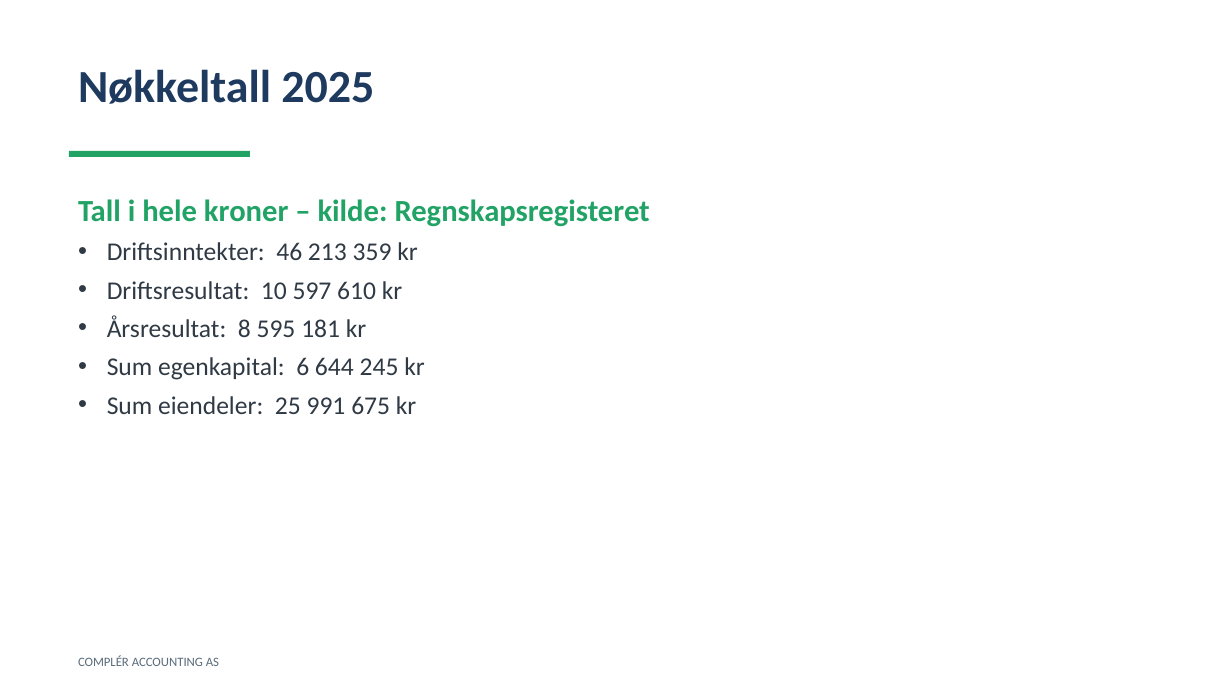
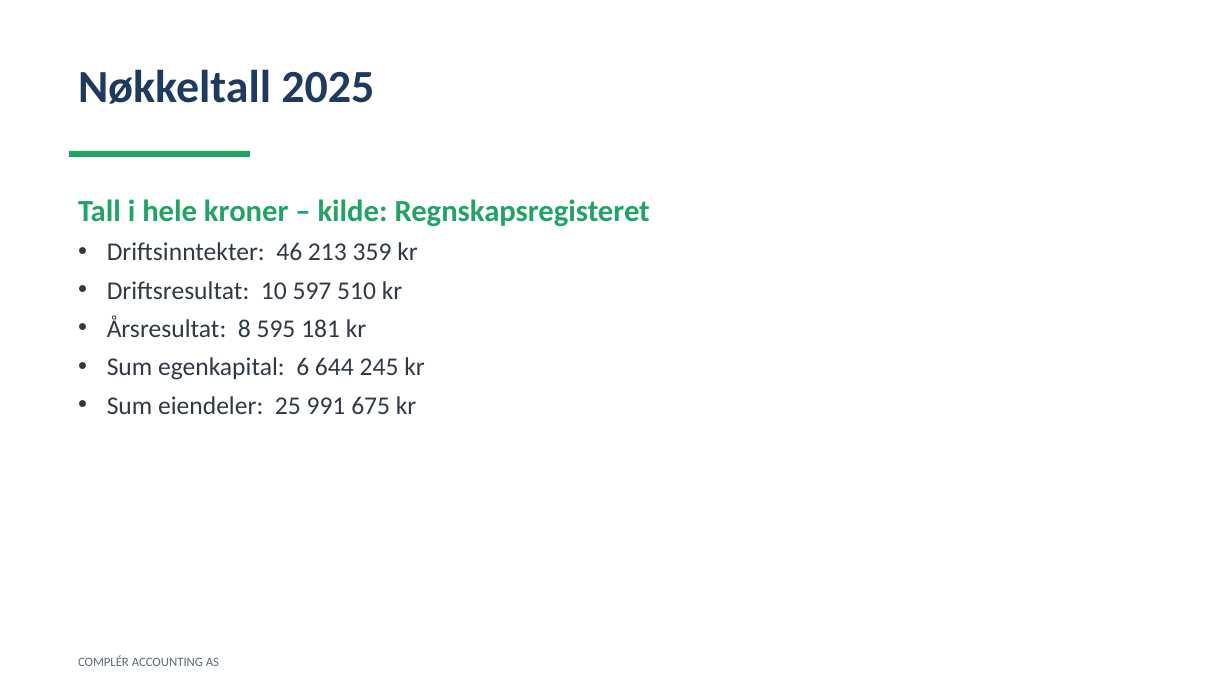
610: 610 -> 510 (357, 290)
